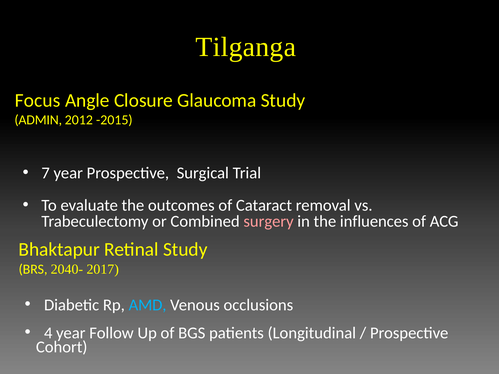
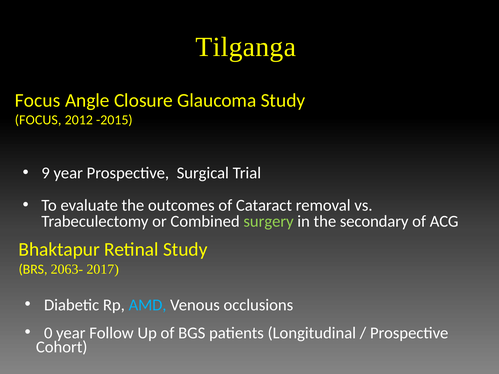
ADMIN: ADMIN -> FOCUS (38, 120)
7: 7 -> 9 (46, 173)
surgery colour: pink -> light green (269, 222)
influences: influences -> secondary (374, 222)
2040-: 2040- -> 2063- (67, 269)
4: 4 -> 0 (48, 333)
